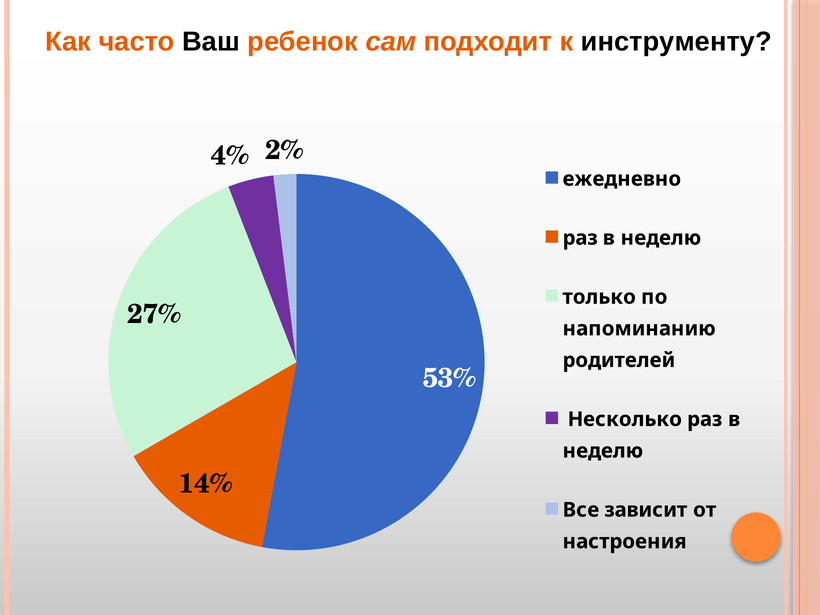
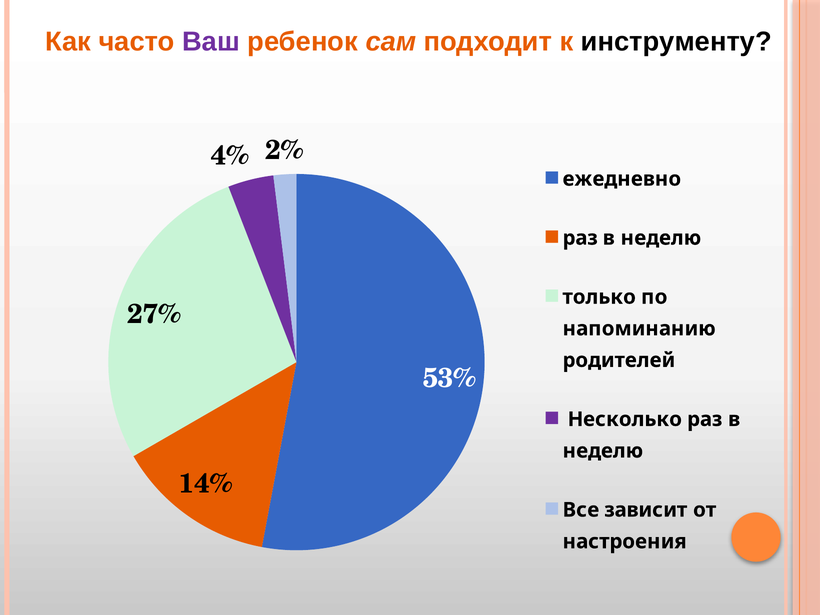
Ваш colour: black -> purple (211, 42)
